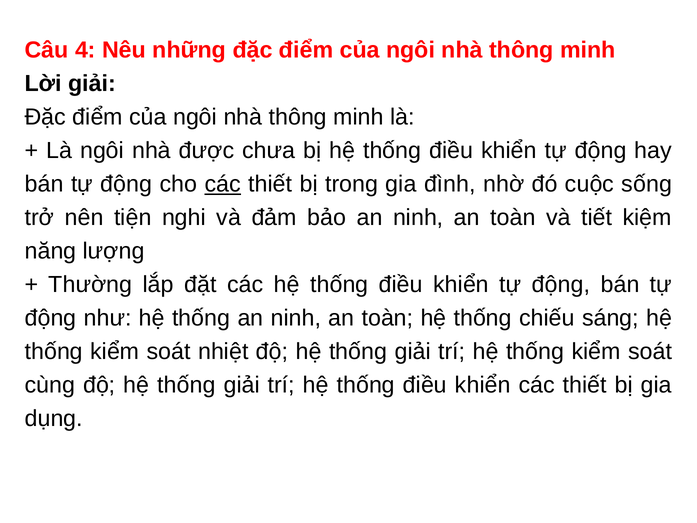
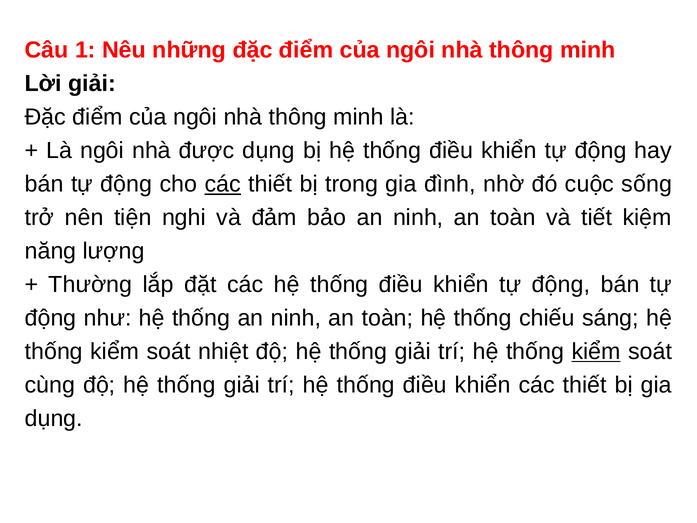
4: 4 -> 1 (85, 50)
được chưa: chưa -> dụng (269, 151)
kiểm underline: none -> present (596, 351)
